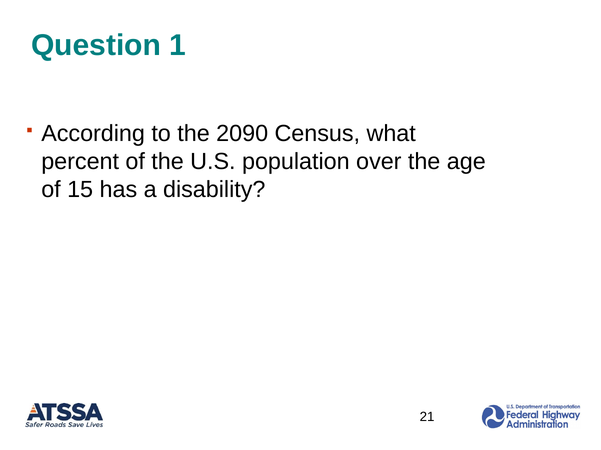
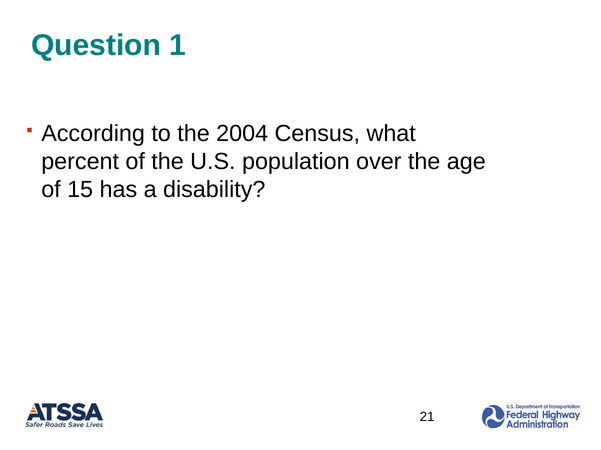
2090: 2090 -> 2004 (242, 134)
